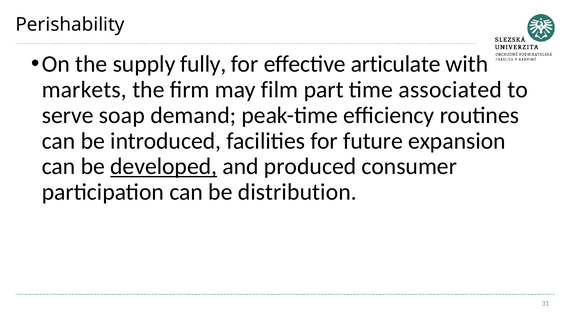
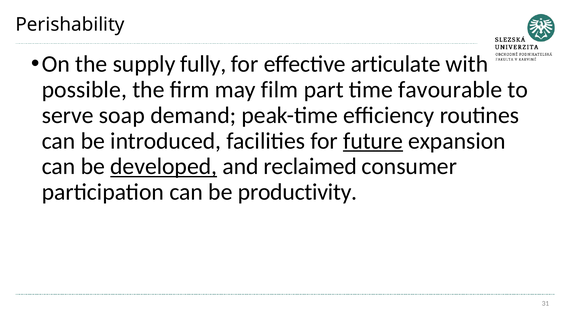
markets: markets -> possible (84, 90)
associated: associated -> favourable (450, 90)
future underline: none -> present (373, 141)
produced: produced -> reclaimed (310, 167)
distribution: distribution -> productivity (298, 192)
